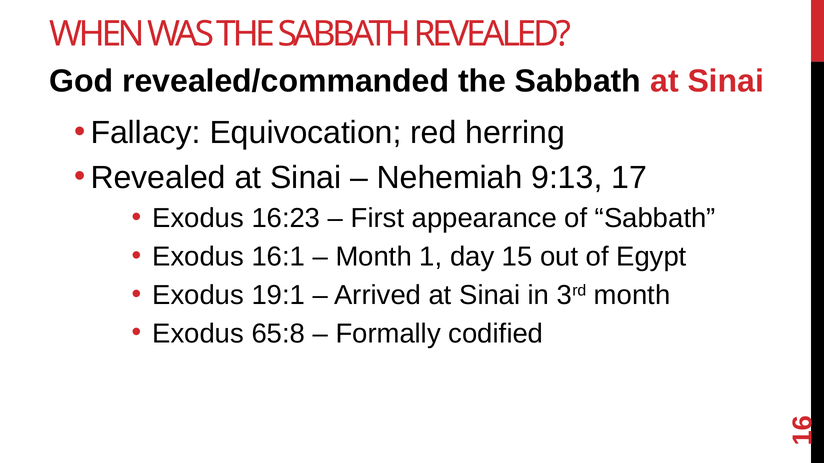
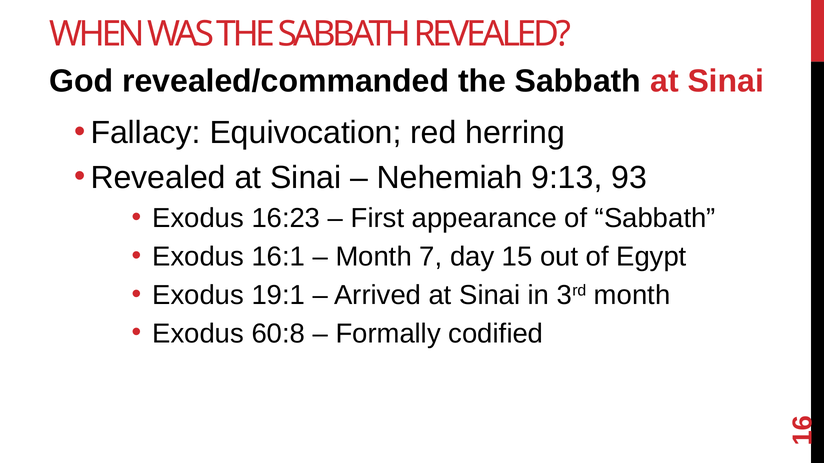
17: 17 -> 93 (629, 178)
Month 1: 1 -> 7 (431, 257)
65:8: 65:8 -> 60:8 (278, 334)
